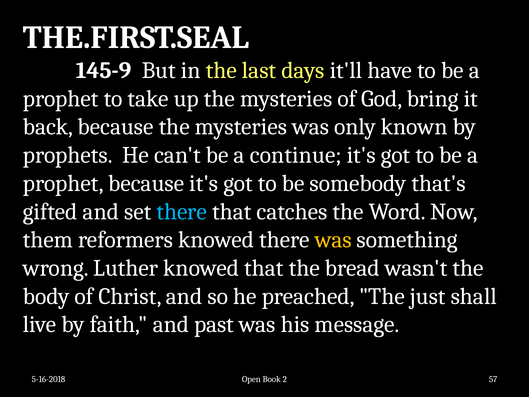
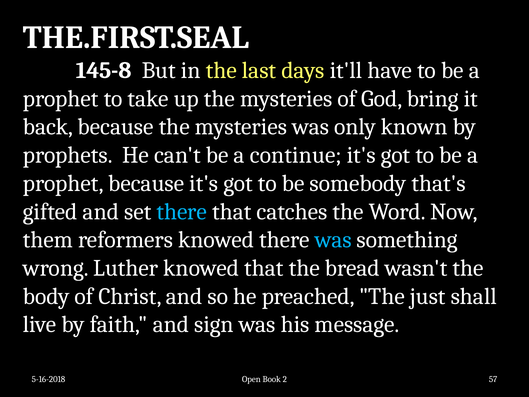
145-9: 145-9 -> 145-8 (104, 70)
was colour: yellow -> light blue (333, 240)
past: past -> sign (214, 324)
